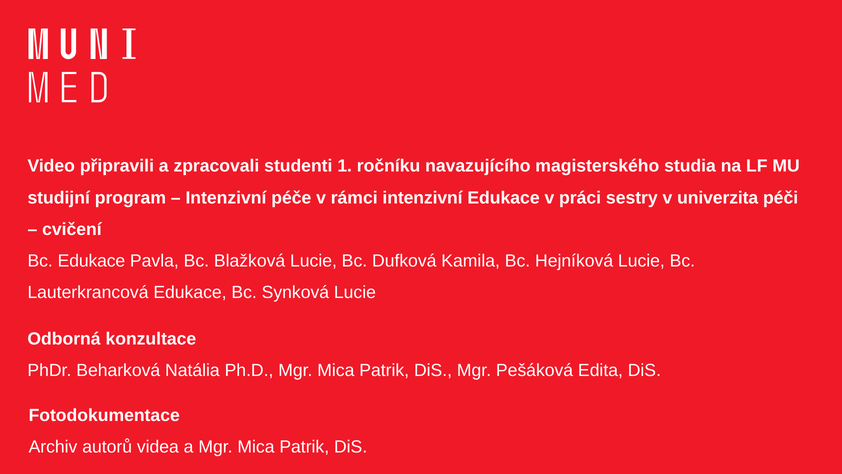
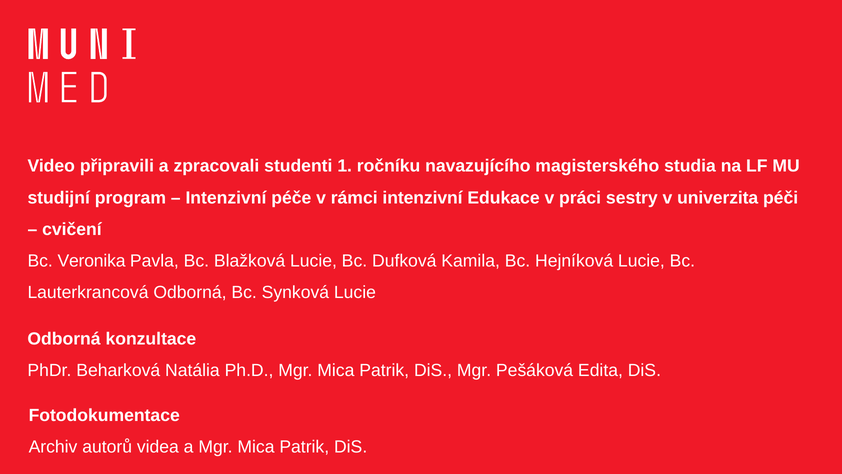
Bc Edukace: Edukace -> Veronika (92, 261)
Lauterkrancová Edukace: Edukace -> Odborná (190, 292)
